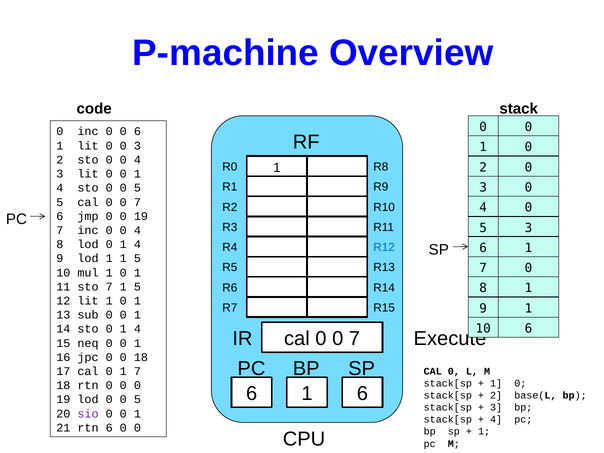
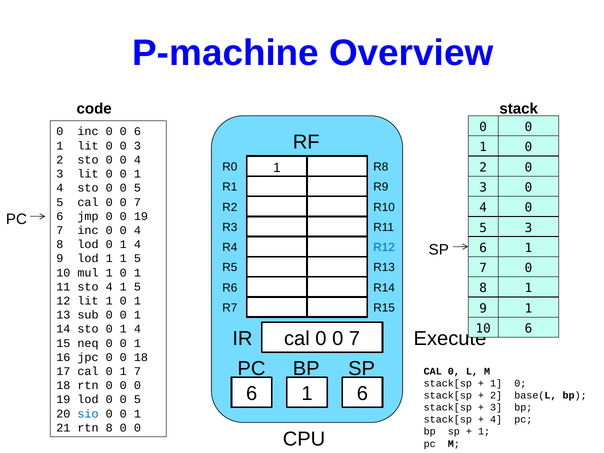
sto 7: 7 -> 4 (109, 287)
sio colour: purple -> blue (88, 414)
rtn 6: 6 -> 8 (109, 428)
